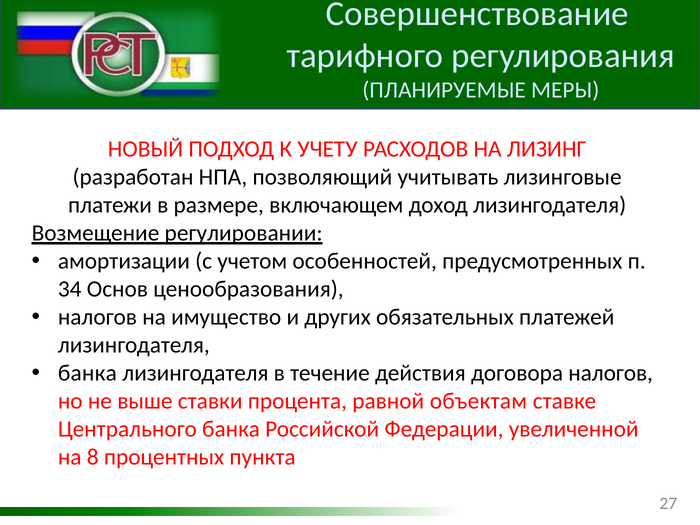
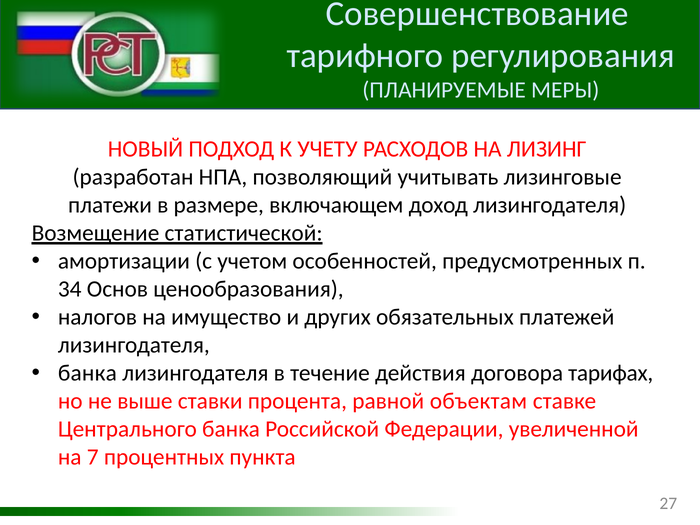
регулировании: регулировании -> статистической (244, 233)
договора налогов: налогов -> тарифах (611, 373)
8: 8 -> 7 (93, 457)
